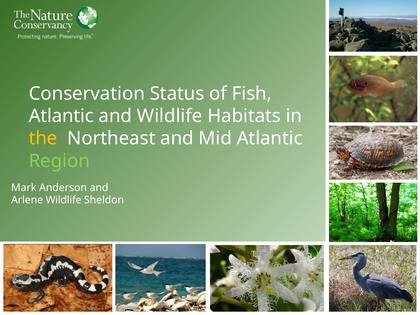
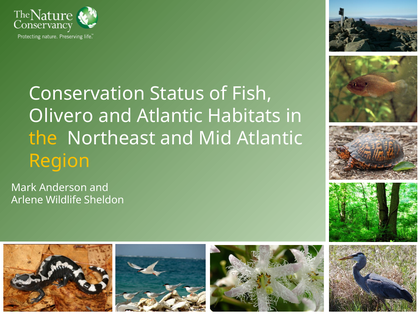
Atlantic: Atlantic -> Olivero (61, 116)
and Wildlife: Wildlife -> Atlantic (170, 116)
Region colour: light green -> yellow (59, 161)
